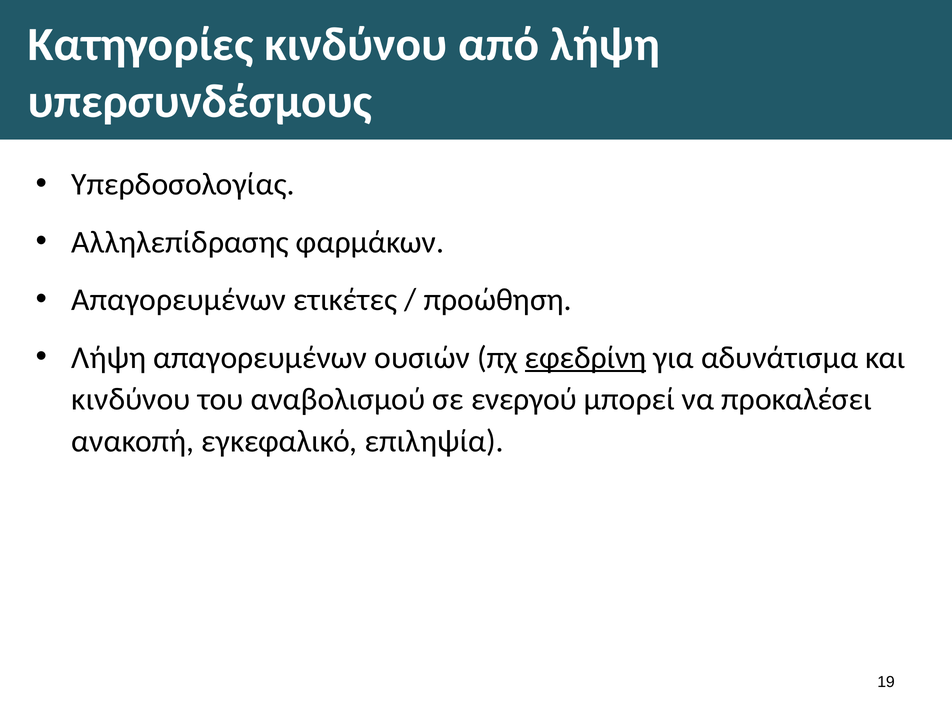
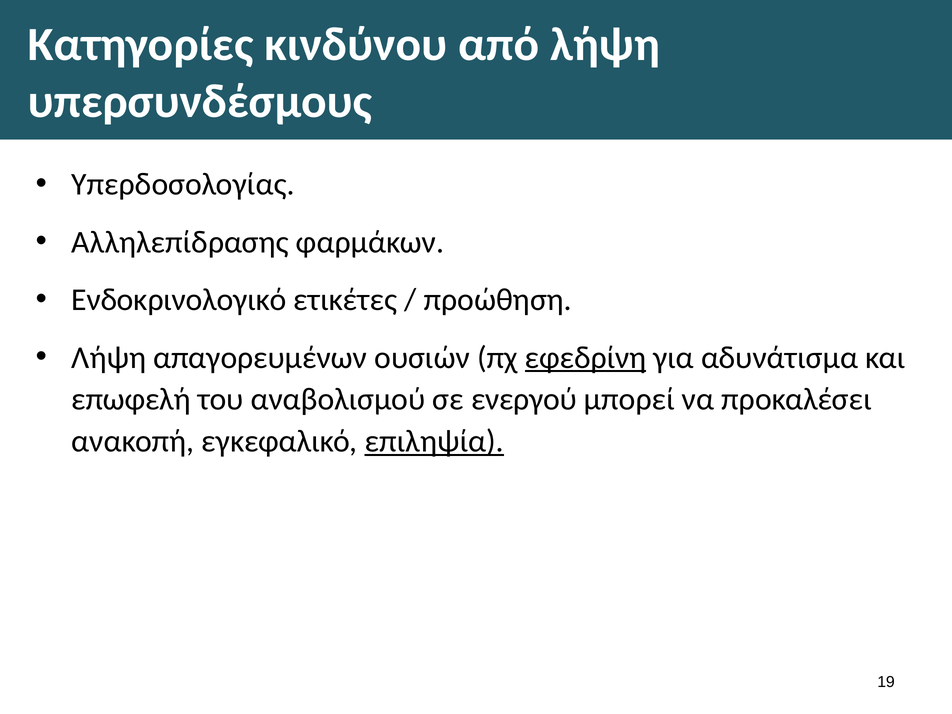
Απαγορευμένων: Απαγορευμένων -> Ενδοκρινολογικό (179, 300)
κινδύνου: κινδύνου -> επωφελή (131, 399)
επιληψία underline: none -> present (434, 441)
